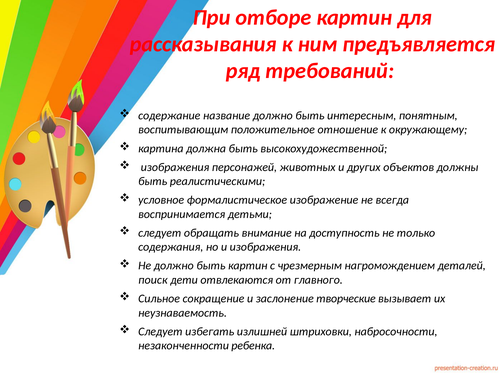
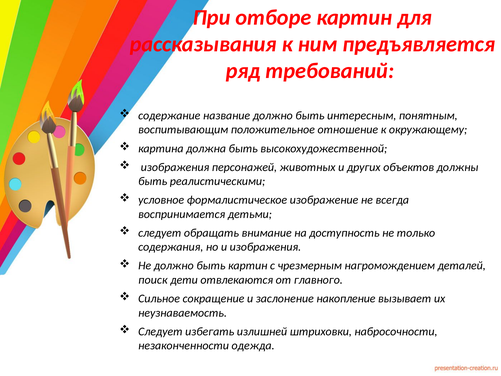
творческие: творческие -> накопление (346, 298)
ребенка: ребенка -> одежда (253, 345)
